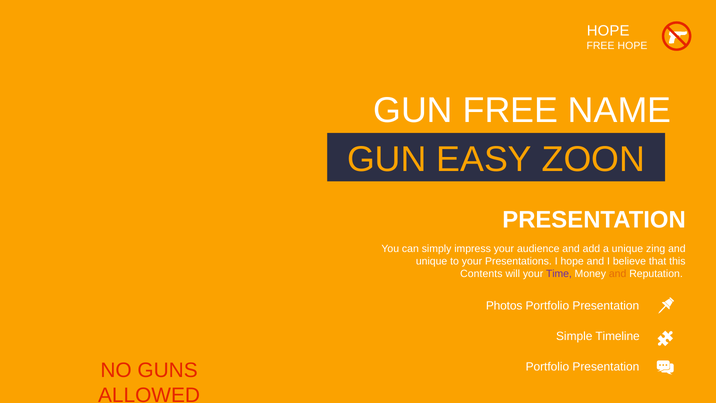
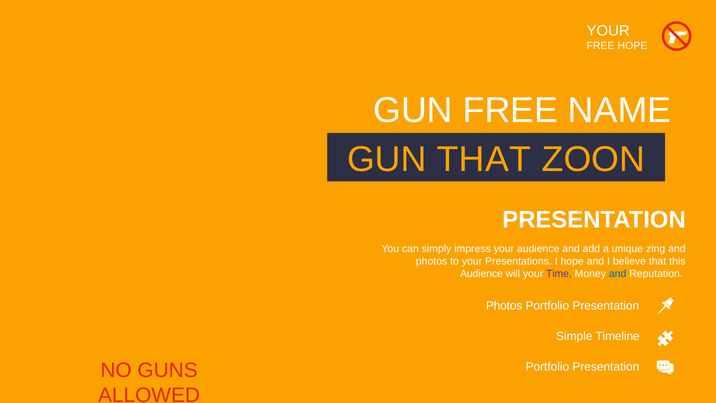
HOPE: HOPE -> YOUR (608, 31)
GUN EASY: EASY -> THAT (484, 160)
unique: unique -> photos (432, 261)
Contents: Contents -> Audience (481, 274)
and colour: orange -> blue (618, 274)
